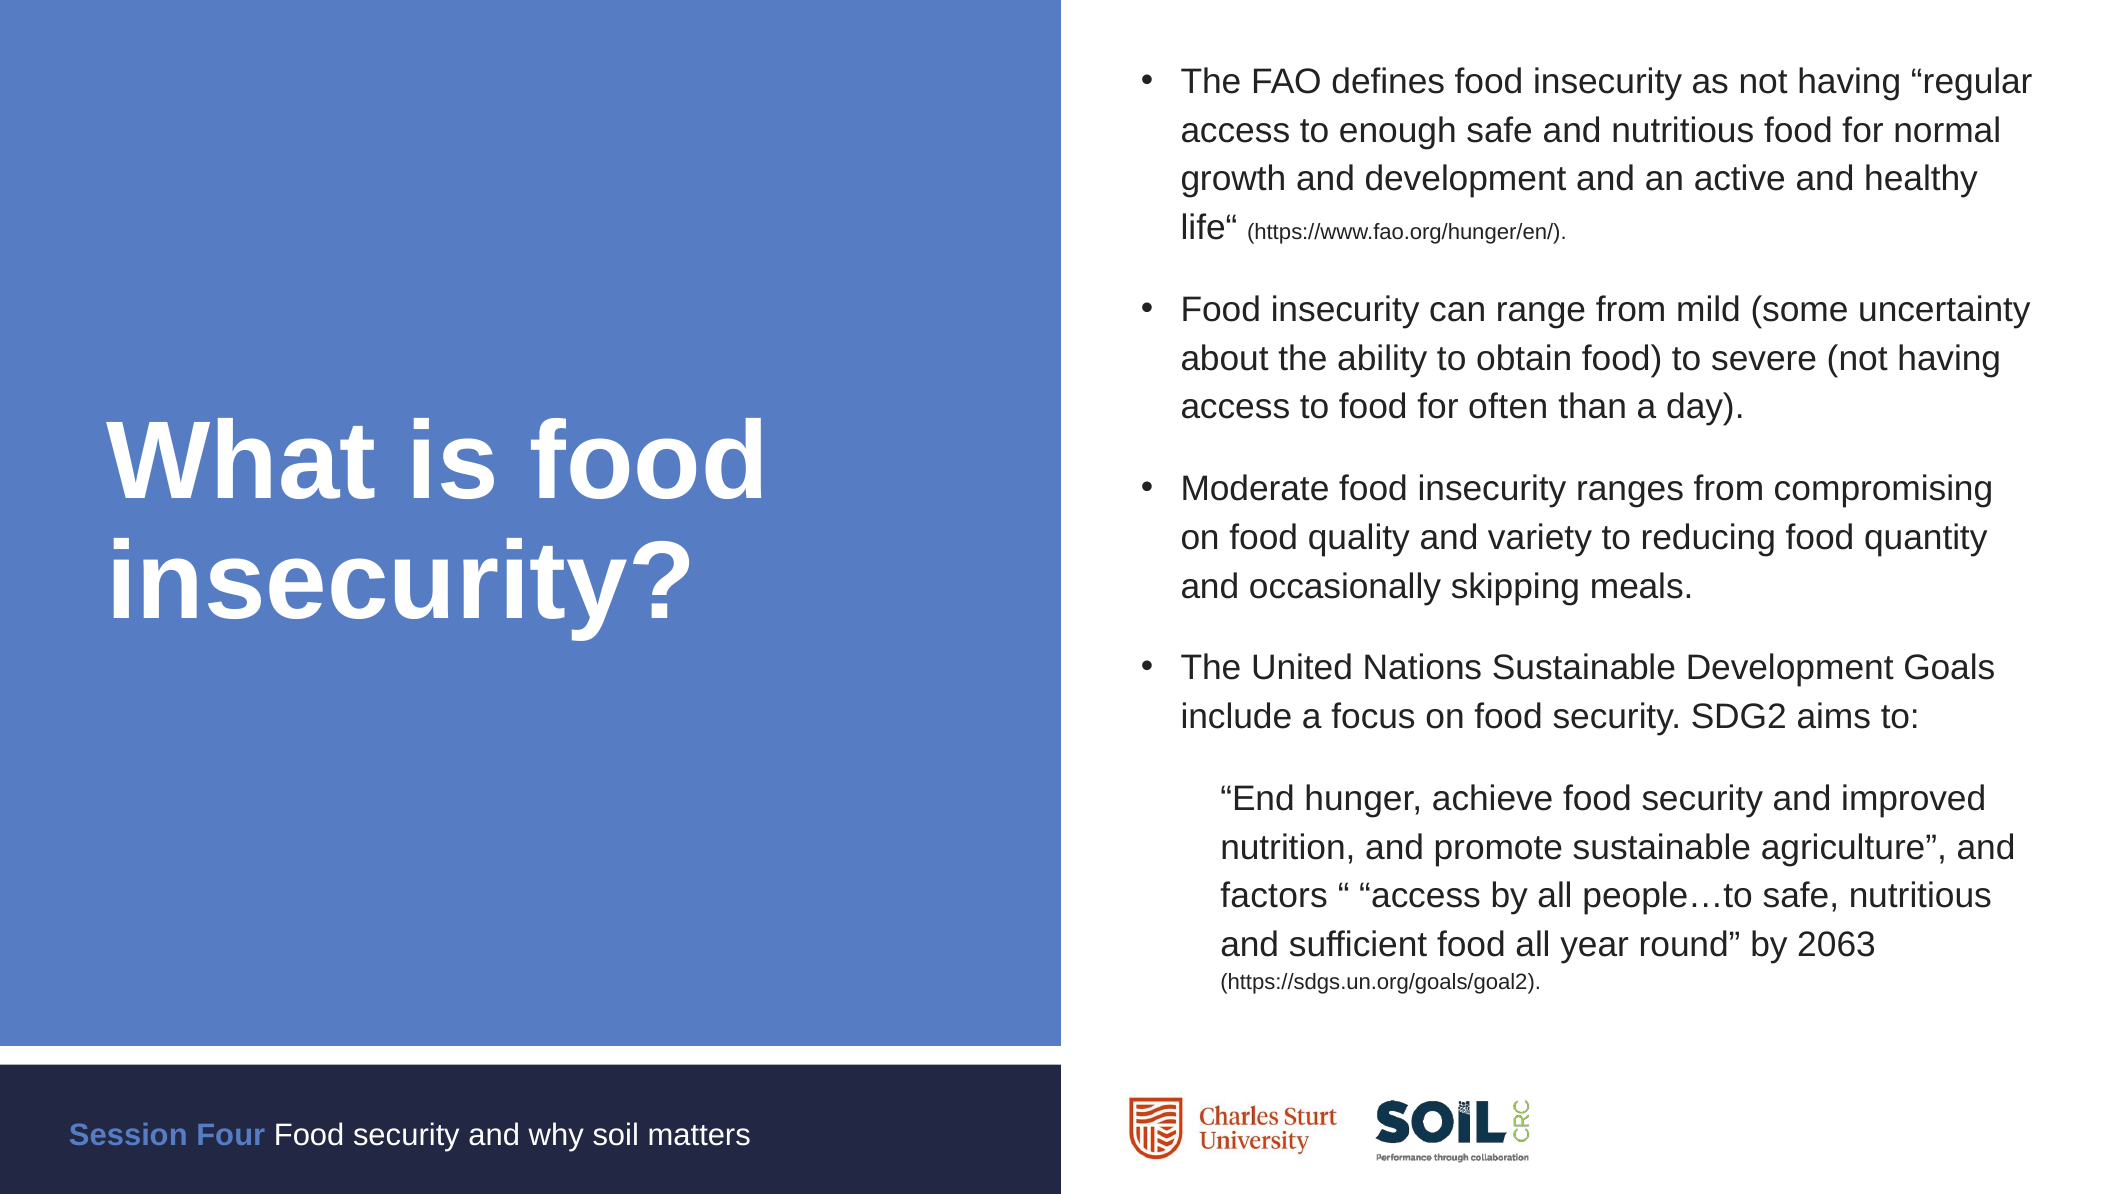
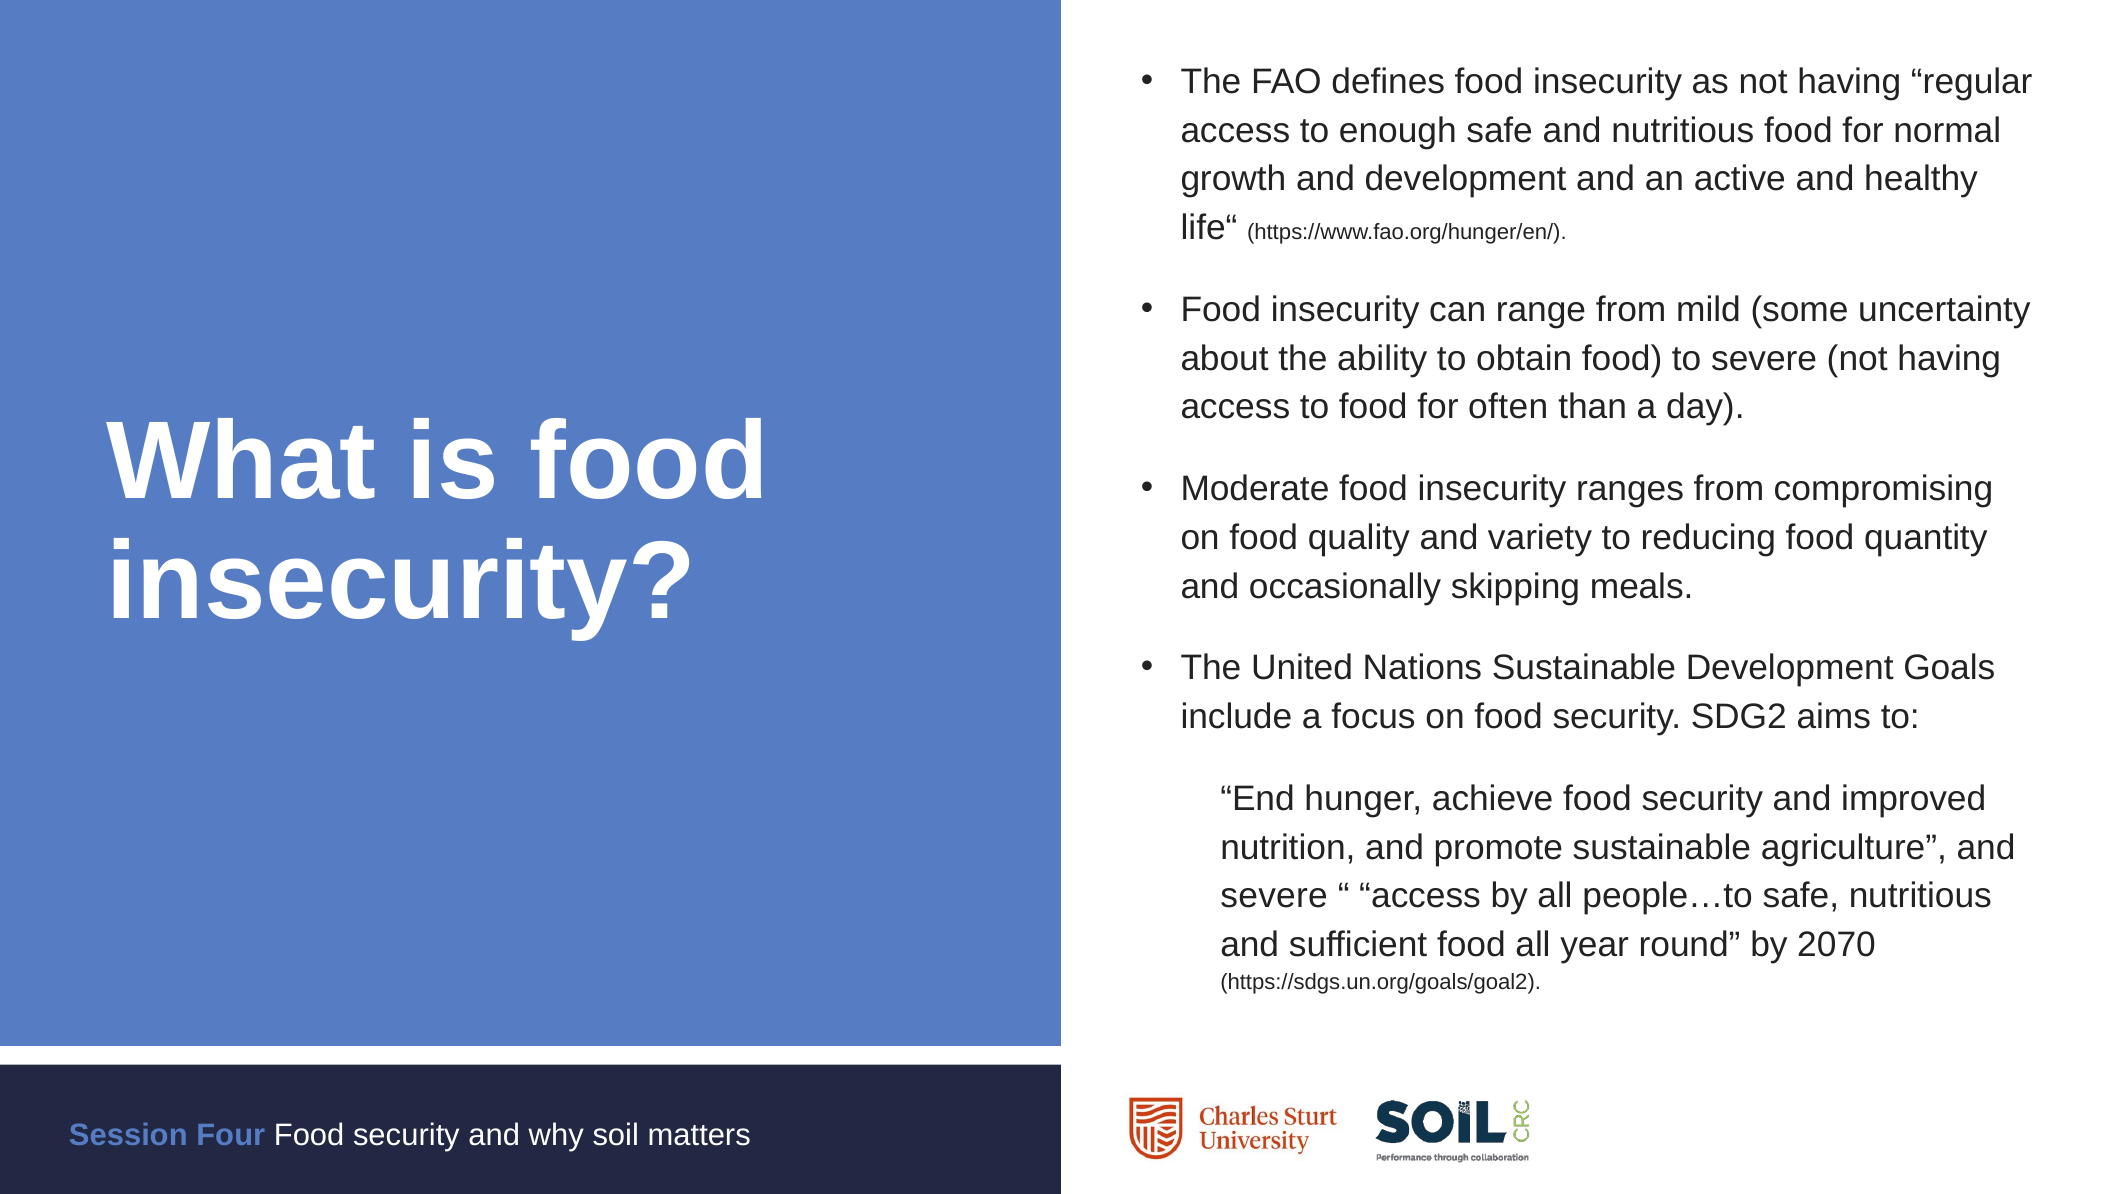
factors: factors -> severe (1274, 896)
2063: 2063 -> 2070 (1837, 945)
